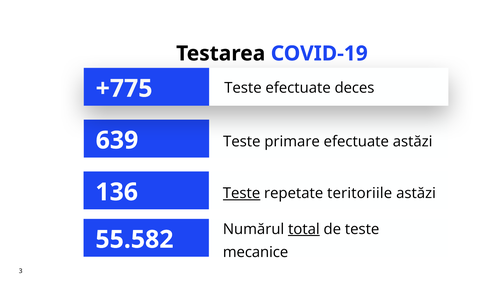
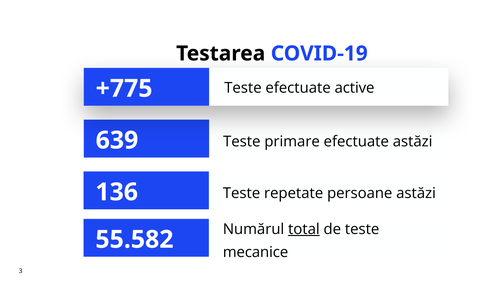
deces: deces -> active (354, 88)
Teste underline: present -> none (242, 193)
teritoriile: teritoriile -> persoane (360, 193)
